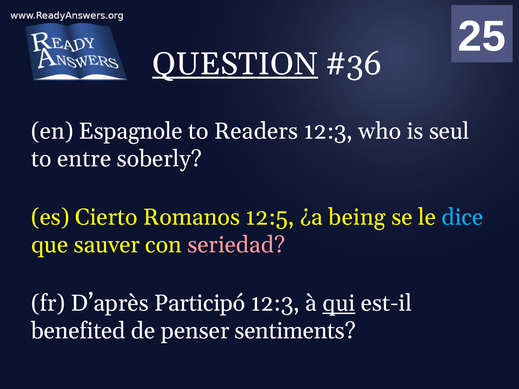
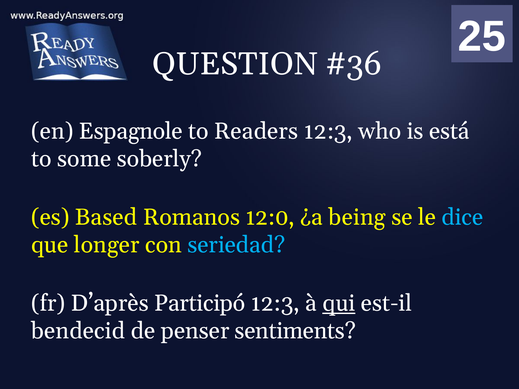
QUESTION underline: present -> none (235, 64)
seul: seul -> está (449, 131)
entre: entre -> some (84, 159)
Cierto: Cierto -> Based (106, 217)
12:5: 12:5 -> 12:0 (270, 217)
sauver: sauver -> longer (107, 245)
seriedad colour: pink -> light blue (236, 245)
benefited: benefited -> bendecid (78, 331)
